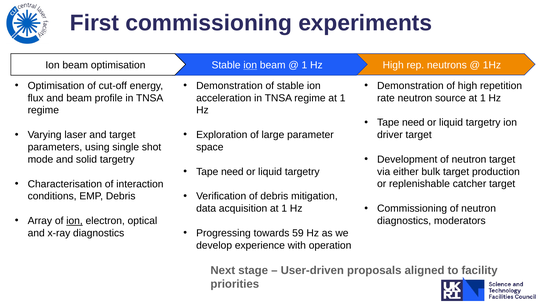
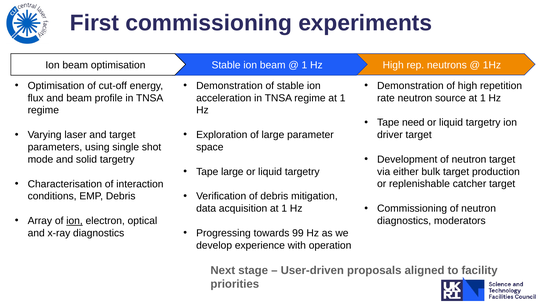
ion underline: present -> none (250, 65)
need: need -> large (232, 172)
59: 59 -> 99 (298, 233)
